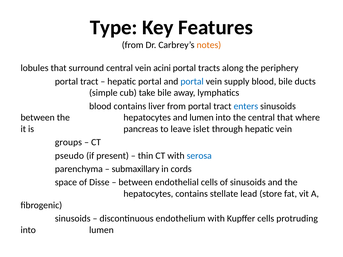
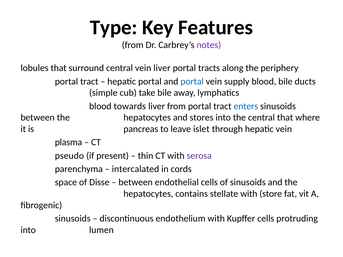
notes colour: orange -> purple (209, 45)
vein acini: acini -> liver (162, 68)
blood contains: contains -> towards (130, 106)
and lumen: lumen -> stores (202, 118)
groups: groups -> plasma (69, 142)
serosa colour: blue -> purple (199, 156)
submaxillary: submaxillary -> intercalated (135, 169)
stellate lead: lead -> with (249, 194)
